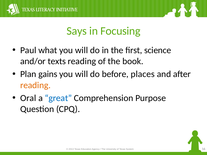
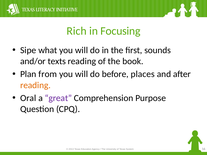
Says: Says -> Rich (77, 31)
Paul: Paul -> Sipe (28, 50)
science: science -> sounds (158, 50)
gains: gains -> from (48, 74)
great colour: blue -> purple (58, 98)
